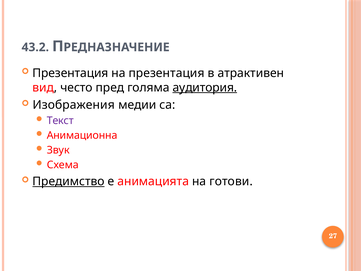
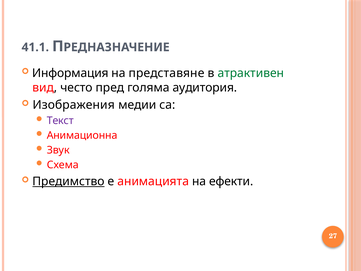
43.2: 43.2 -> 41.1 (35, 47)
Презентация: Презентация -> Информация (70, 73)
на презентация: презентация -> представяне (167, 73)
атрактивен colour: black -> green (251, 73)
аудитория underline: present -> none (205, 87)
готови: готови -> ефекти (231, 181)
